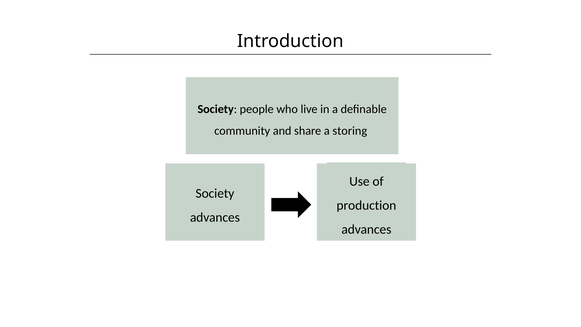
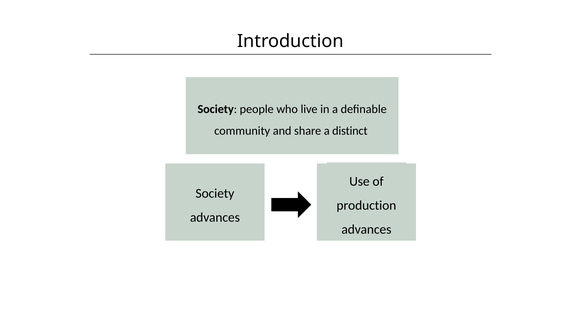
storing: storing -> distinct (350, 131)
